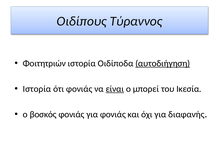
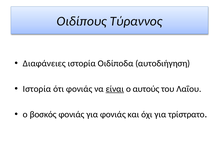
Φοιτητριών: Φοιτητριών -> Διαφάνειες (44, 63)
αυτοδιήγηση underline: present -> none (163, 63)
μπορεί: μπορεί -> αυτούς (146, 89)
Ικεσία: Ικεσία -> Λαΐου (189, 89)
διαφανής: διαφανής -> τρίστρατο (186, 115)
